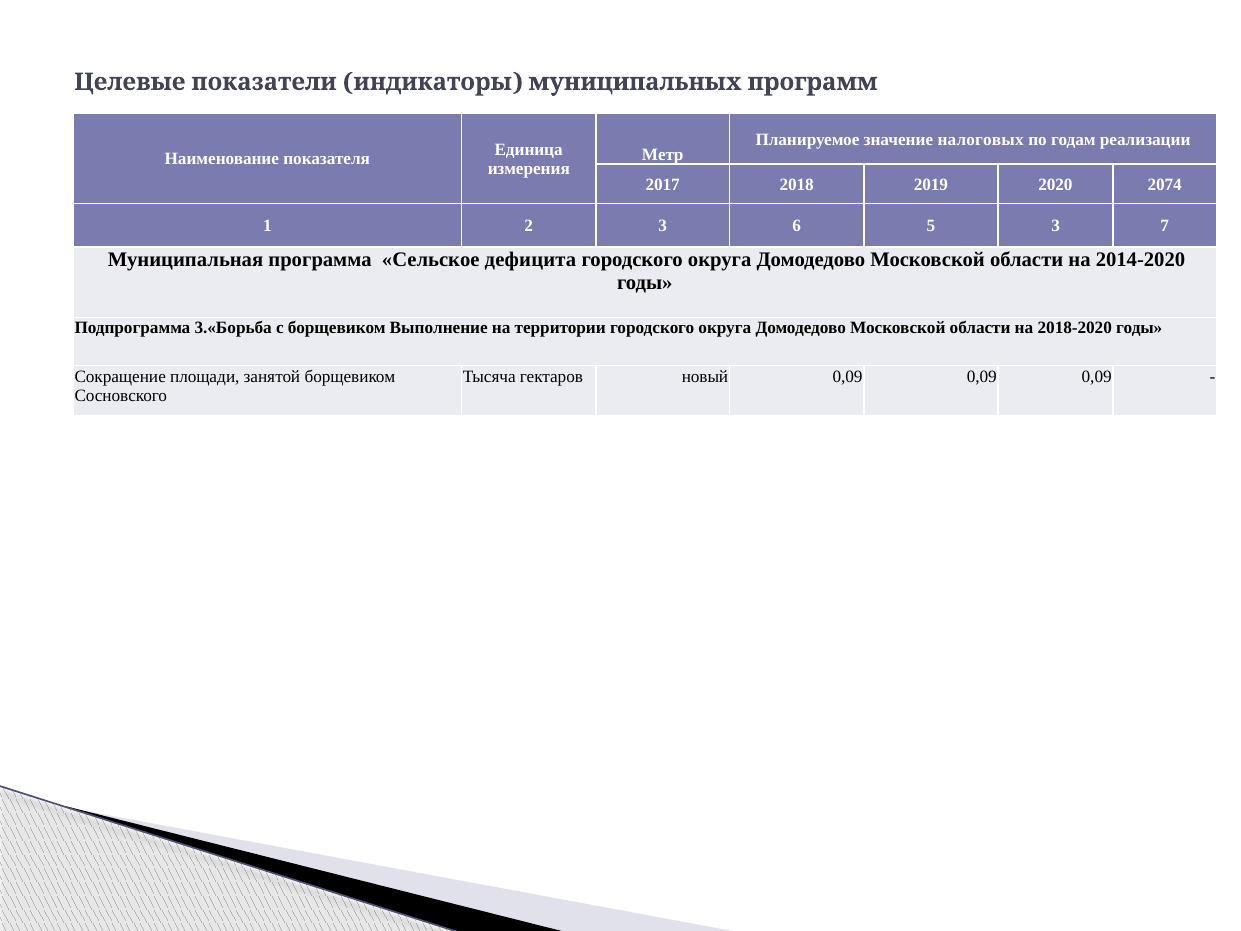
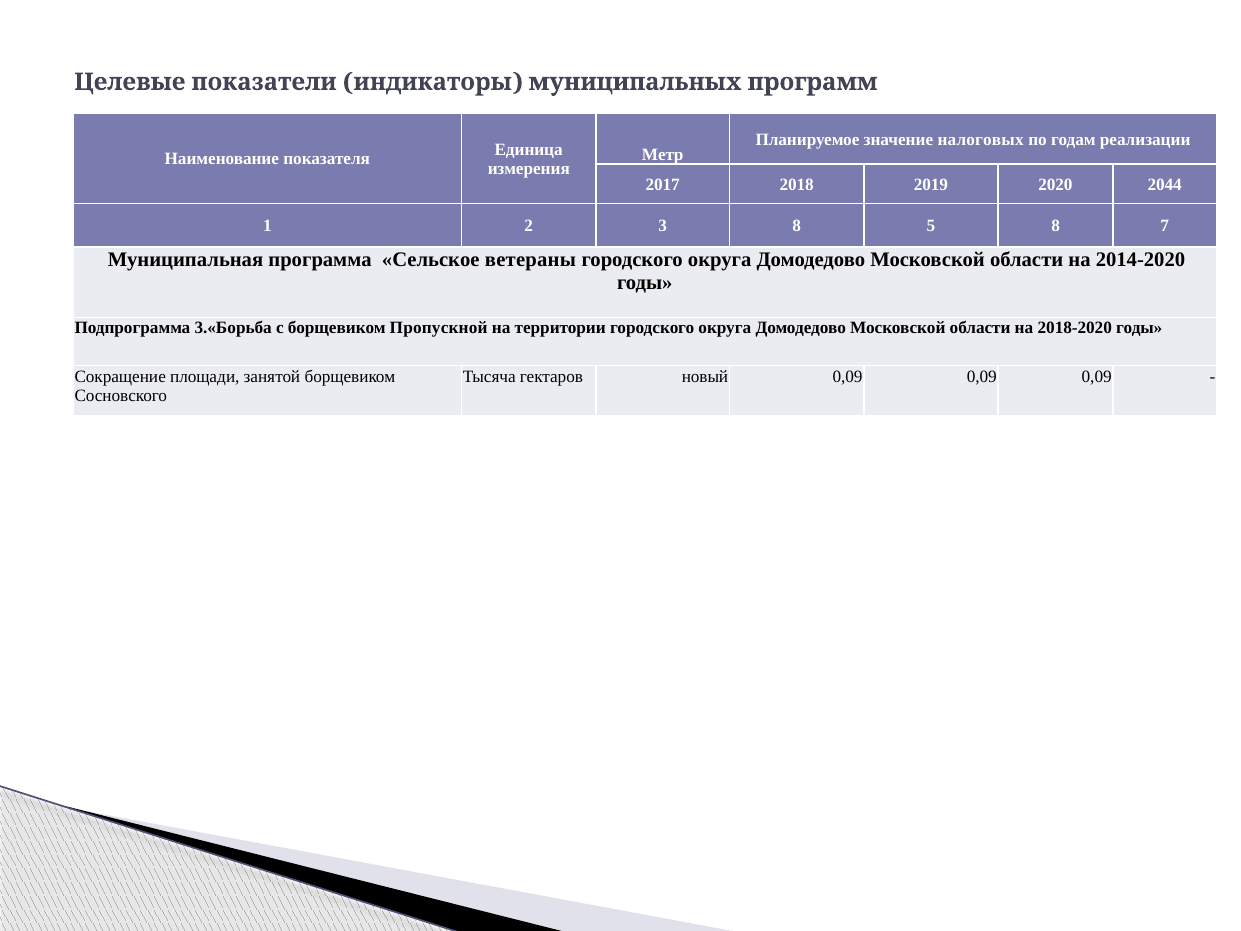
2074: 2074 -> 2044 (1165, 184)
3 6: 6 -> 8 (797, 226)
5 3: 3 -> 8 (1056, 226)
дефицита: дефицита -> ветераны (530, 260)
Выполнение: Выполнение -> Пропускной (439, 328)
